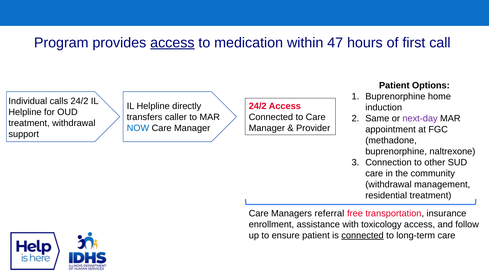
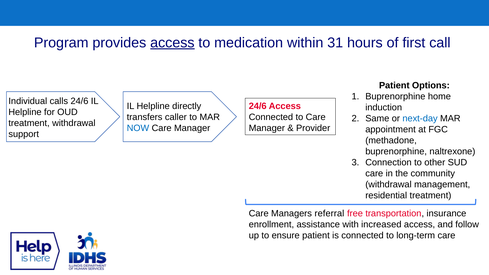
47: 47 -> 31 (335, 43)
calls 24/2: 24/2 -> 24/6 (79, 101)
24/2: 24/2 -> 24/6 (258, 106)
next-day colour: purple -> blue (420, 118)
toxicology: toxicology -> increased (381, 225)
connected underline: present -> none (363, 236)
